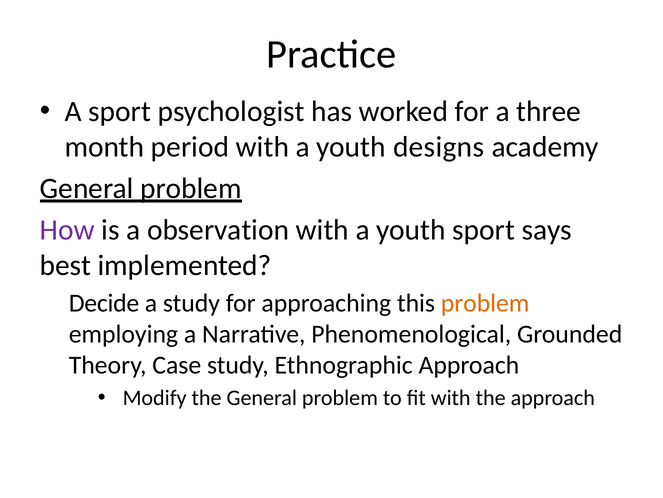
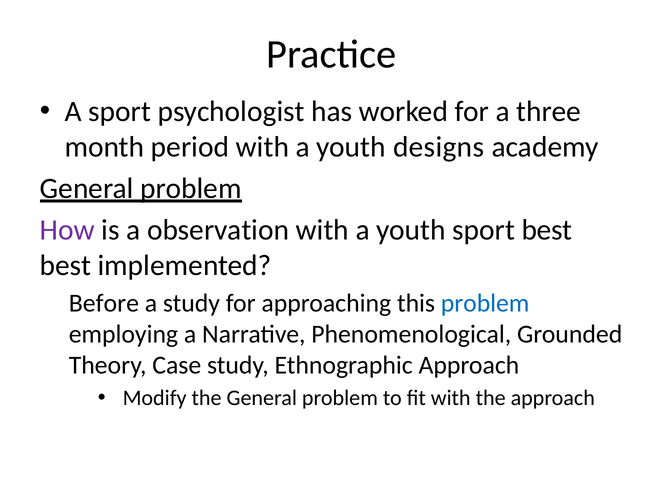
sport says: says -> best (547, 229)
Decide: Decide -> Before (104, 303)
problem colour: orange -> blue (485, 303)
